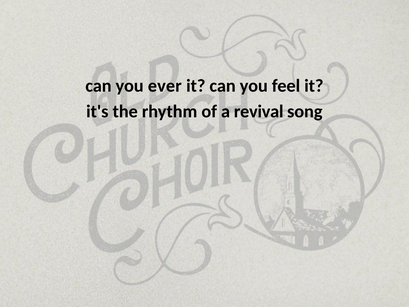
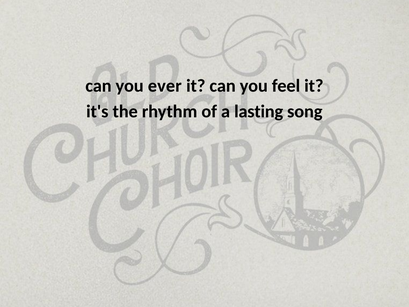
revival: revival -> lasting (259, 111)
